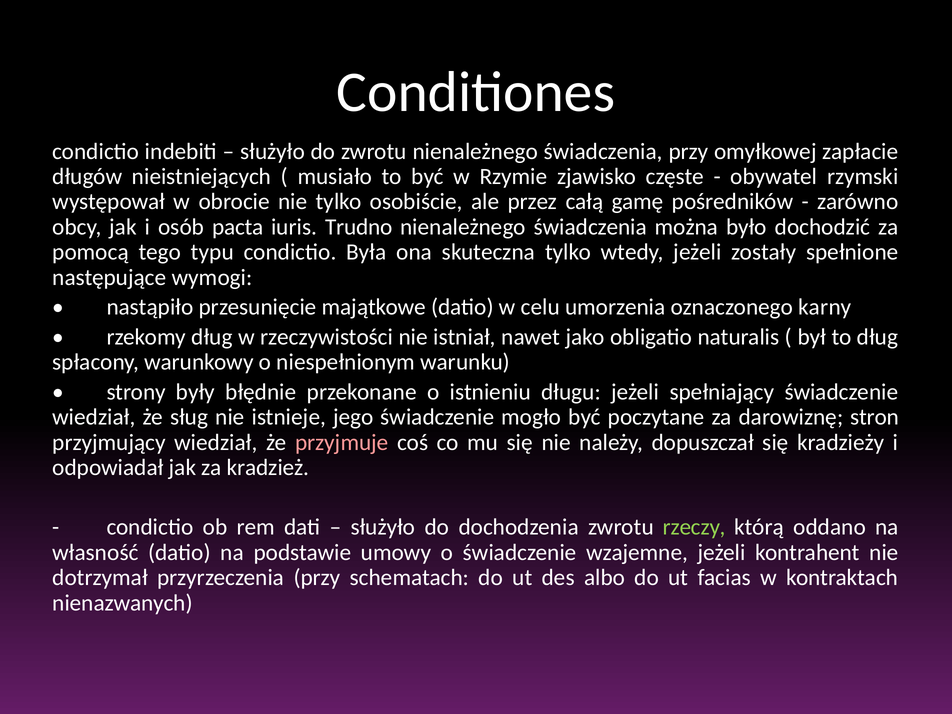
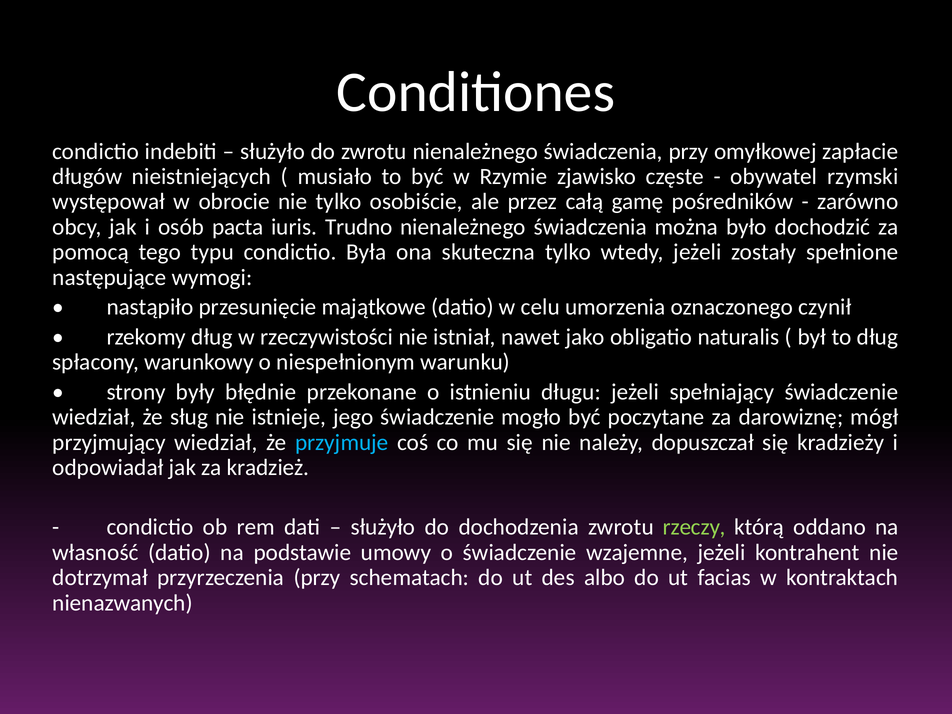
karny: karny -> czynił (825, 307)
stron: stron -> mógł (874, 417)
przyjmuje colour: pink -> light blue (342, 442)
